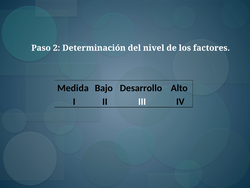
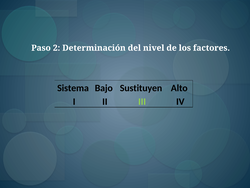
Medida: Medida -> Sistema (73, 88)
Desarrollo: Desarrollo -> Sustituyen (141, 88)
III colour: white -> light green (142, 101)
